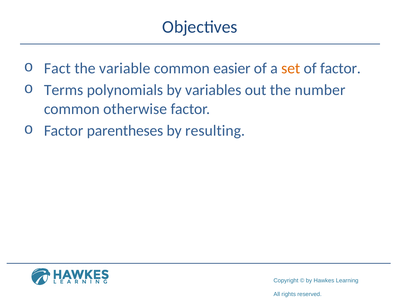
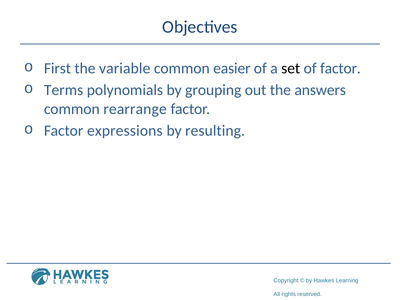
Fact: Fact -> First (57, 68)
set colour: orange -> black (291, 68)
variables: variables -> grouping (213, 90)
number: number -> answers (320, 90)
otherwise: otherwise -> rearrange (135, 109)
parentheses: parentheses -> expressions (125, 131)
